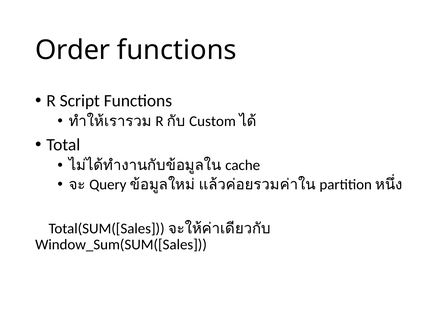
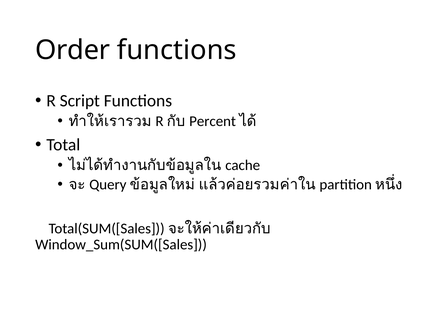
Custom: Custom -> Percent (213, 121)
